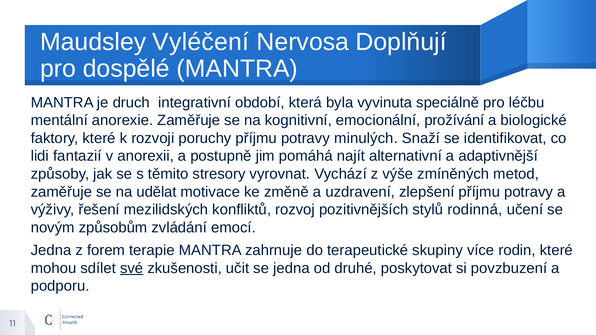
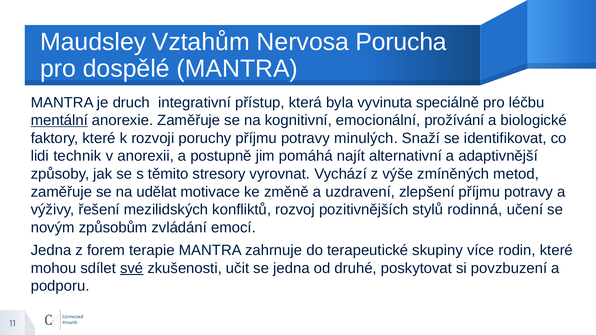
Vyléčení: Vyléčení -> Vztahům (201, 42)
Doplňují: Doplňují -> Porucha (401, 42)
období: období -> přístup (260, 103)
mentální underline: none -> present (59, 120)
fantazií: fantazií -> technik (77, 156)
